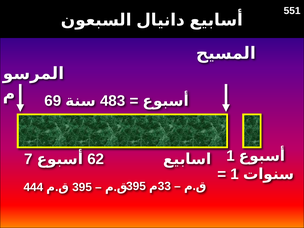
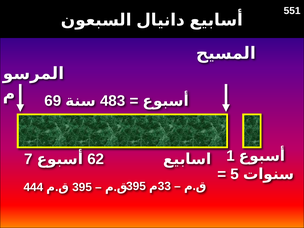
1: 1 -> 5 (235, 174)
